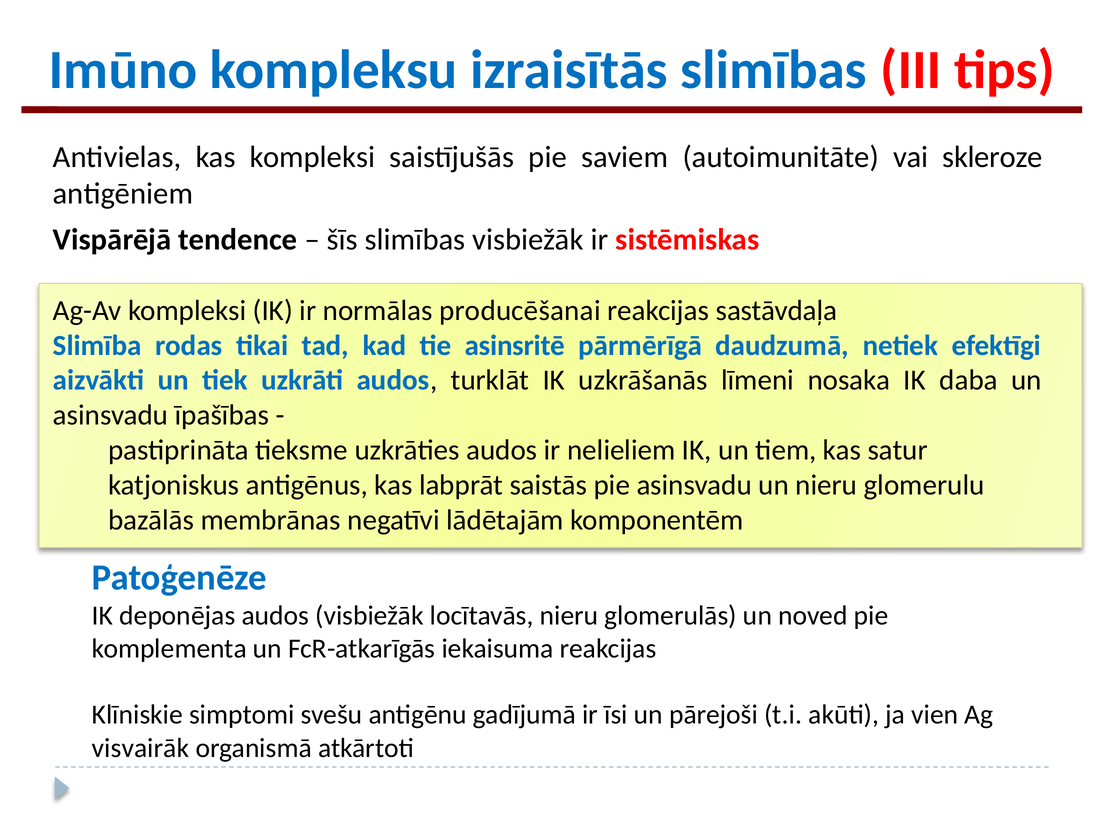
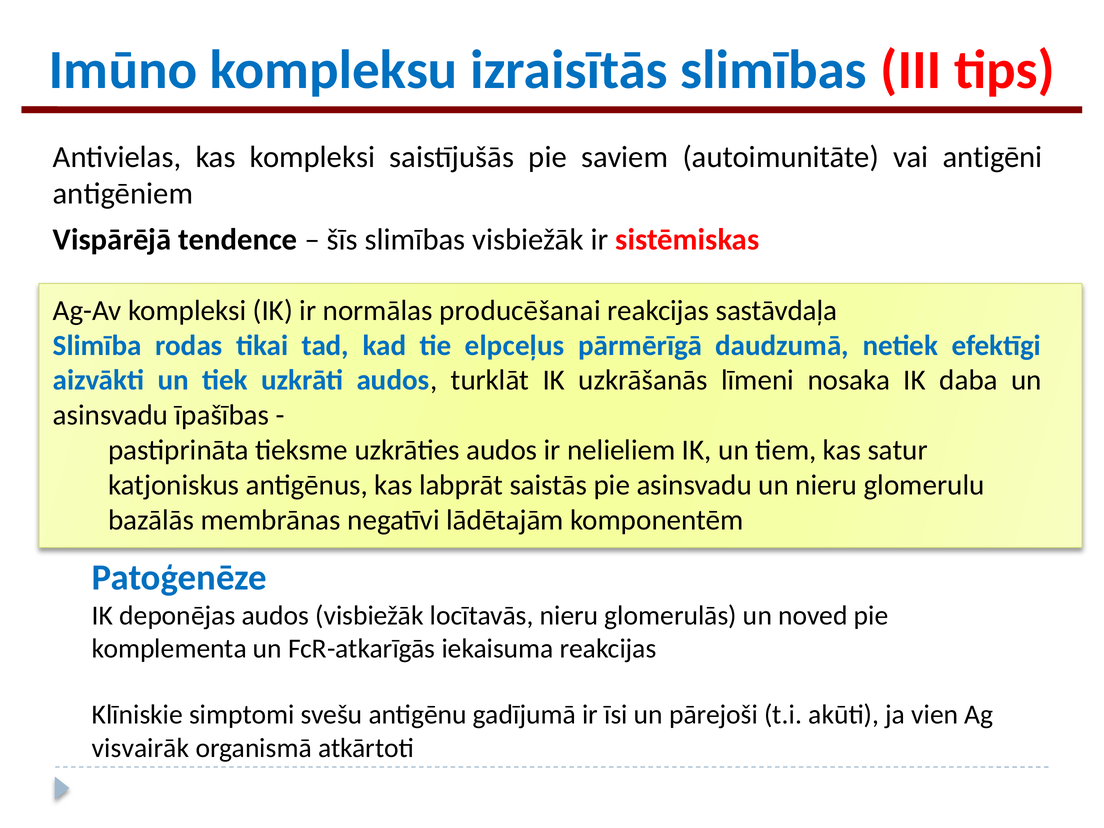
skleroze: skleroze -> antigēni (992, 157)
asinsritē: asinsritē -> elpceļus (515, 345)
